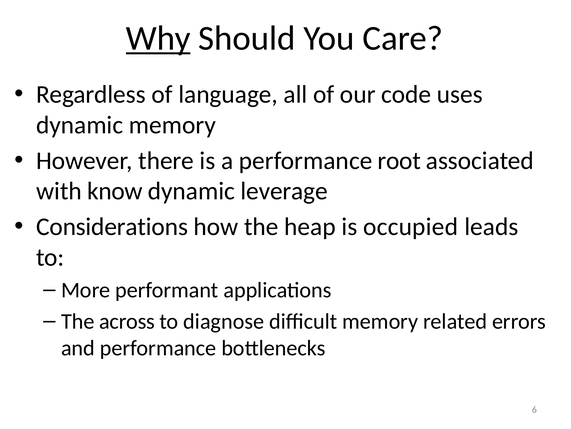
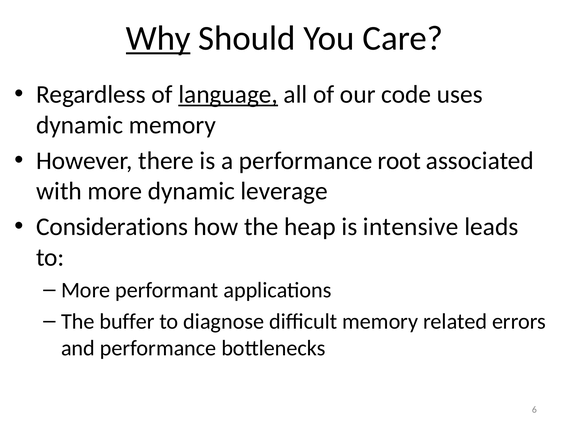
language underline: none -> present (228, 94)
with know: know -> more (115, 191)
occupied: occupied -> intensive (411, 226)
across: across -> buffer (127, 321)
